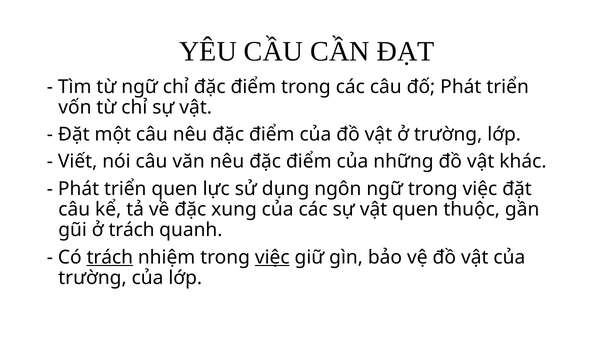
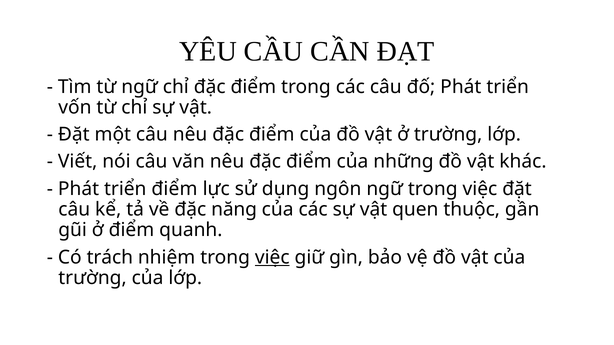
triển quen: quen -> điểm (175, 189)
xung: xung -> năng (234, 210)
ở trách: trách -> điểm (131, 230)
trách underline: present -> none (110, 257)
